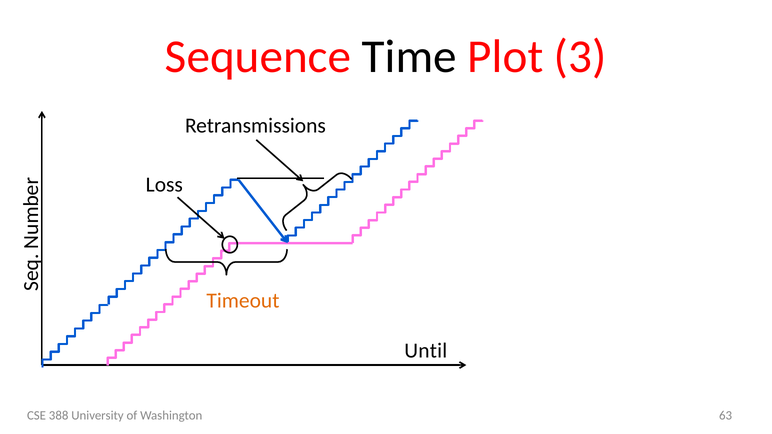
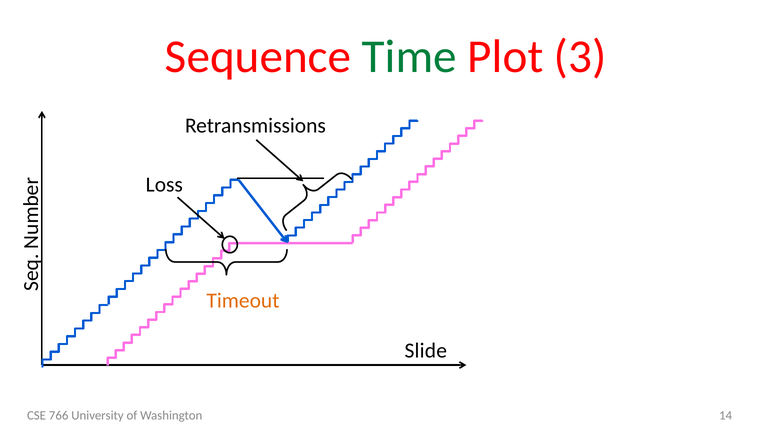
Time colour: black -> green (409, 57)
Until: Until -> Slide (426, 351)
388: 388 -> 766 (59, 416)
63: 63 -> 14 (726, 416)
